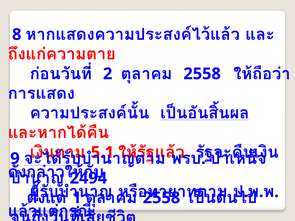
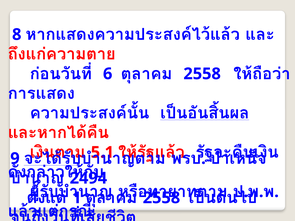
2: 2 -> 6 (108, 74)
